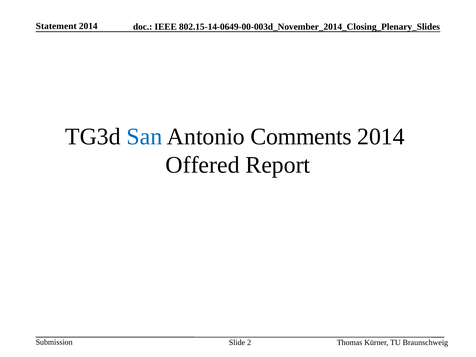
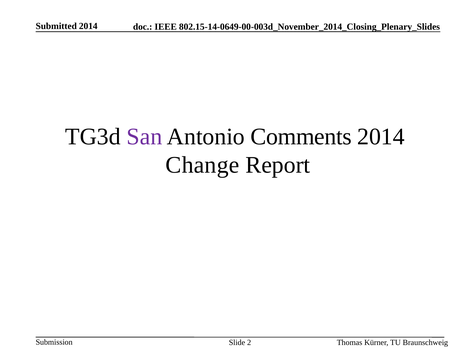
Statement: Statement -> Submitted (56, 26)
San colour: blue -> purple (144, 137)
Offered: Offered -> Change (202, 165)
